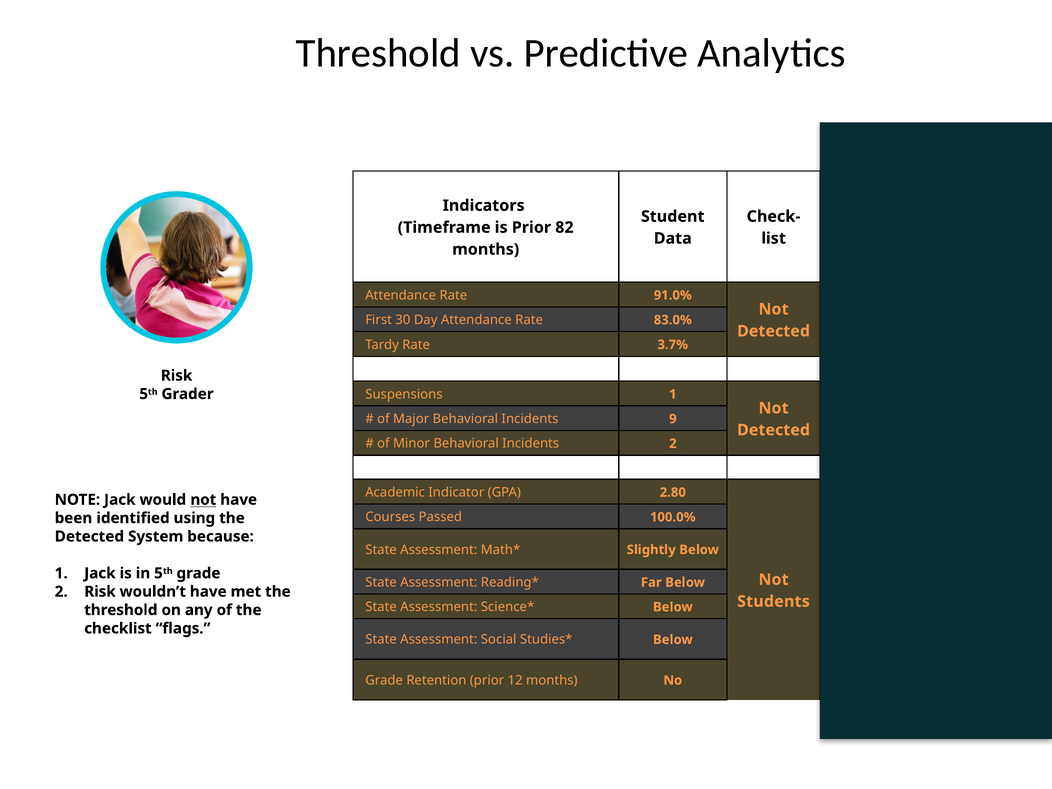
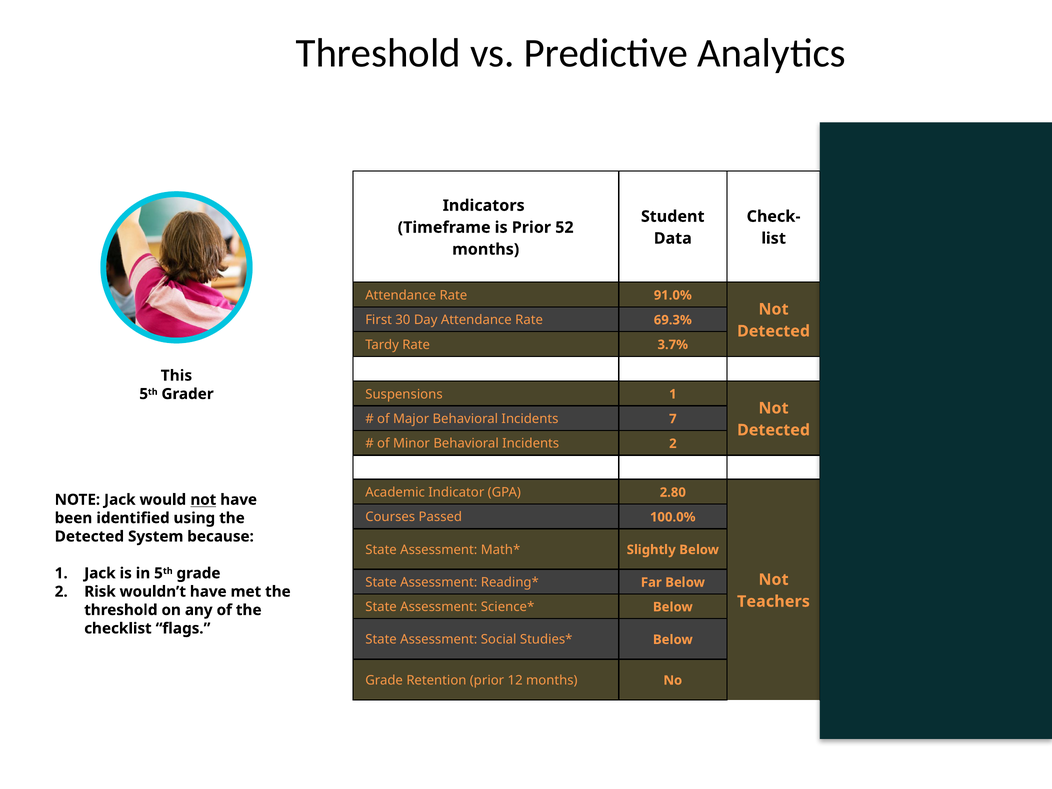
82: 82 -> 52 (564, 227)
83.0%: 83.0% -> 69.3% (673, 320)
Risk: Risk -> This (176, 376)
9: 9 -> 7 (673, 419)
Students: Students -> Teachers (773, 601)
